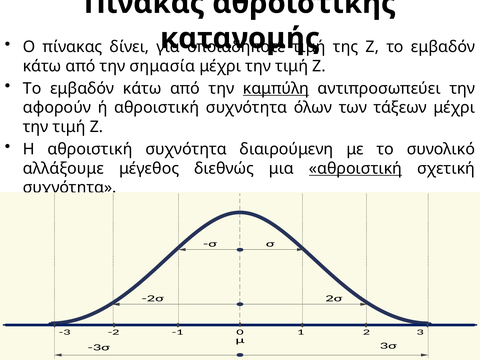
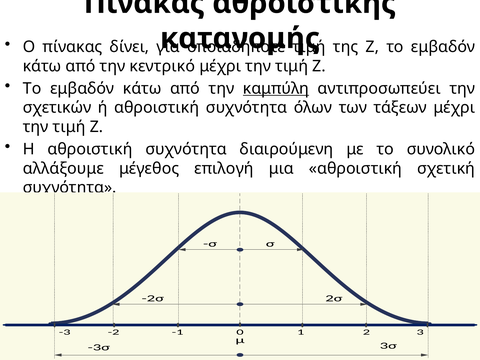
σημασία: σημασία -> κεντρικό (162, 66)
αφορούν: αφορούν -> σχετικών (57, 108)
διεθνώς: διεθνώς -> επιλογή (224, 168)
αθροιστική underline: present -> none (355, 168)
